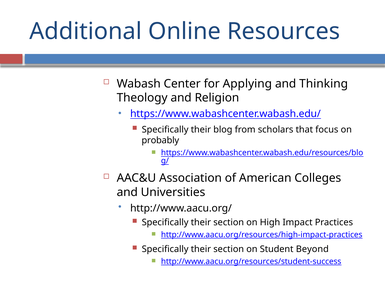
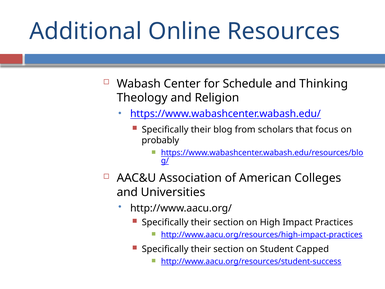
Applying: Applying -> Schedule (247, 84)
Beyond: Beyond -> Capped (312, 249)
